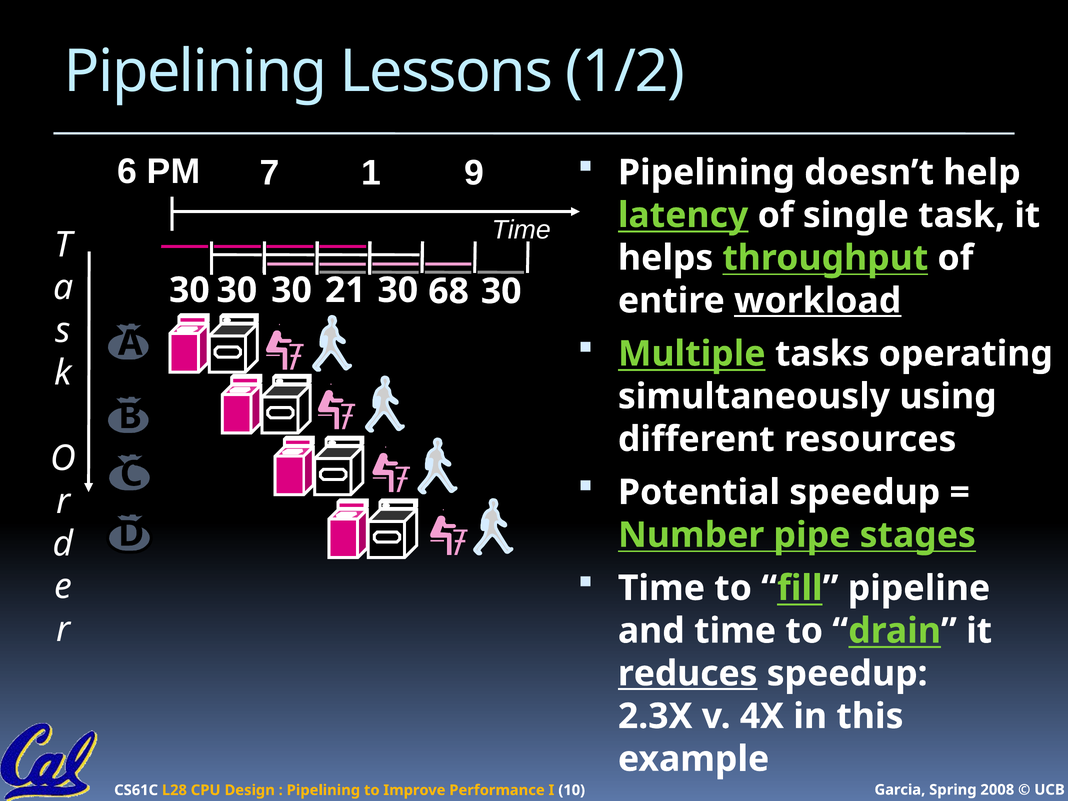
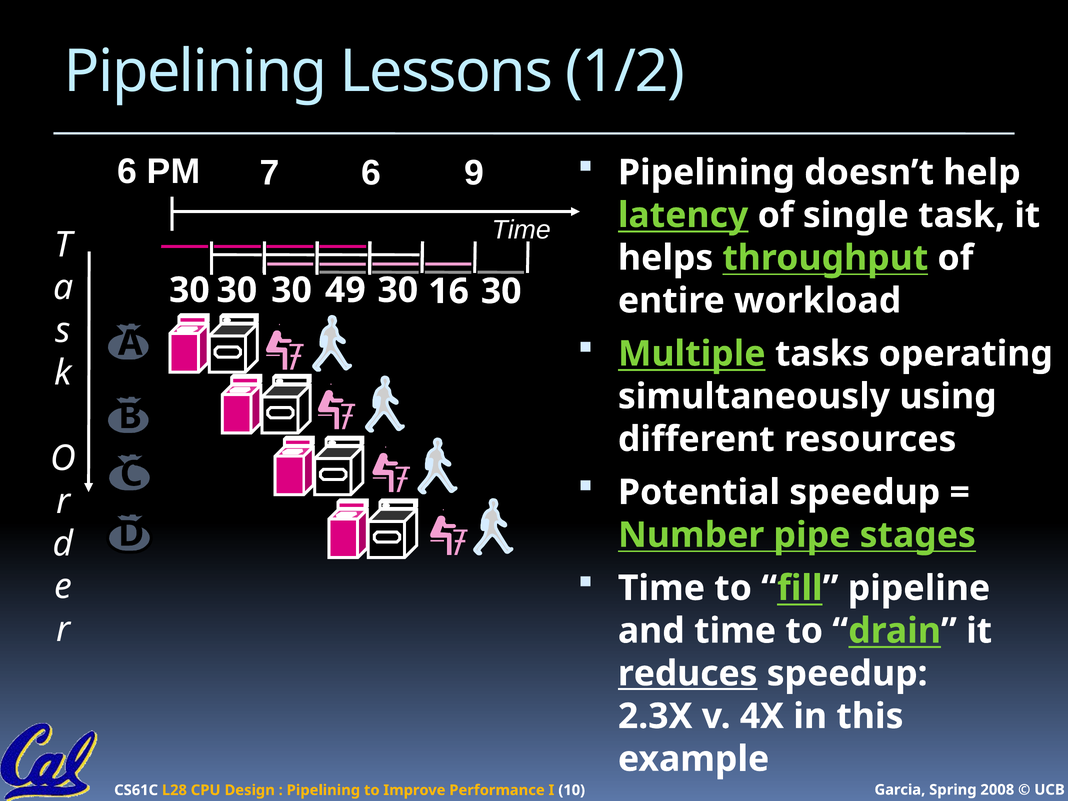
7 1: 1 -> 6 (371, 173)
21: 21 -> 49 (345, 290)
68: 68 -> 16 (449, 291)
workload underline: present -> none (818, 301)
